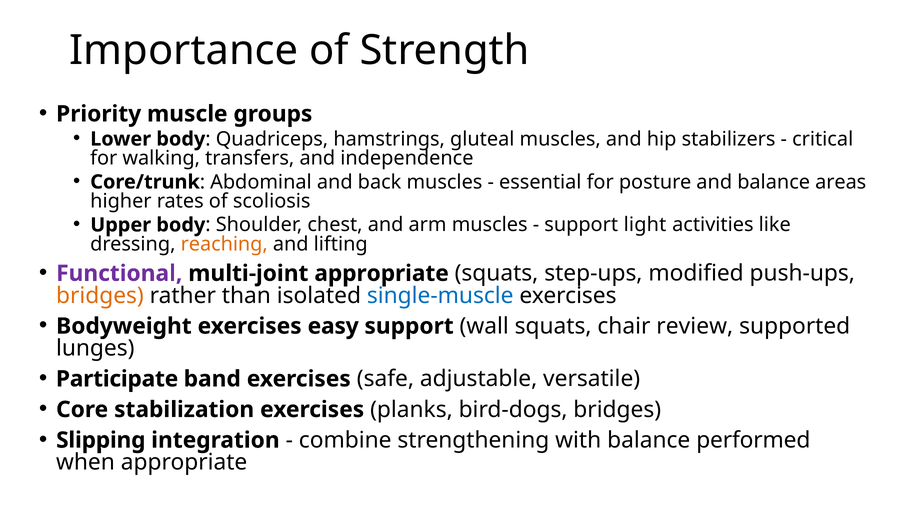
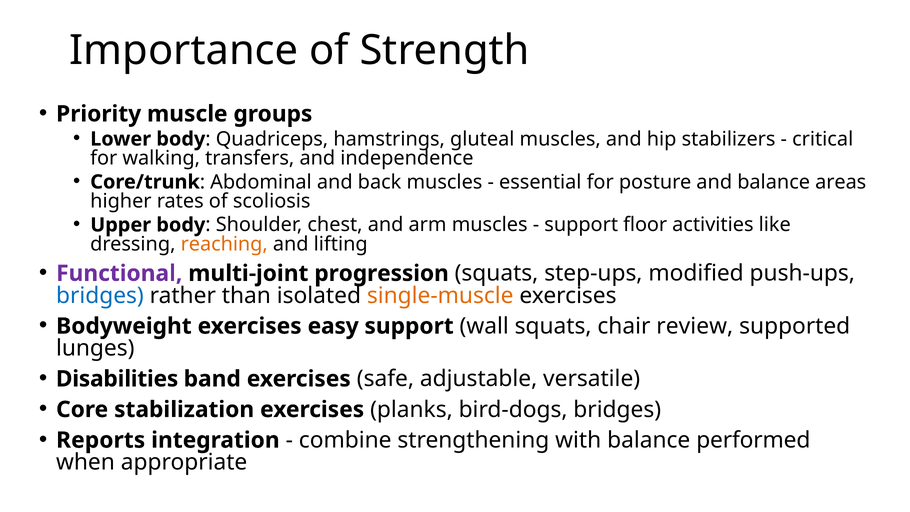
light: light -> floor (645, 225)
multi-joint appropriate: appropriate -> progression (382, 273)
bridges colour: orange -> blue (100, 295)
single-muscle colour: blue -> orange (440, 295)
Participate: Participate -> Disabilities (117, 379)
Slipping: Slipping -> Reports (101, 440)
